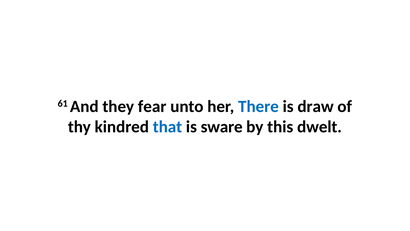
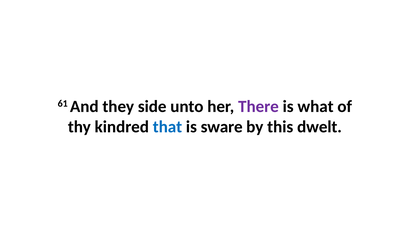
fear: fear -> side (152, 106)
There colour: blue -> purple (258, 106)
draw: draw -> what (316, 106)
